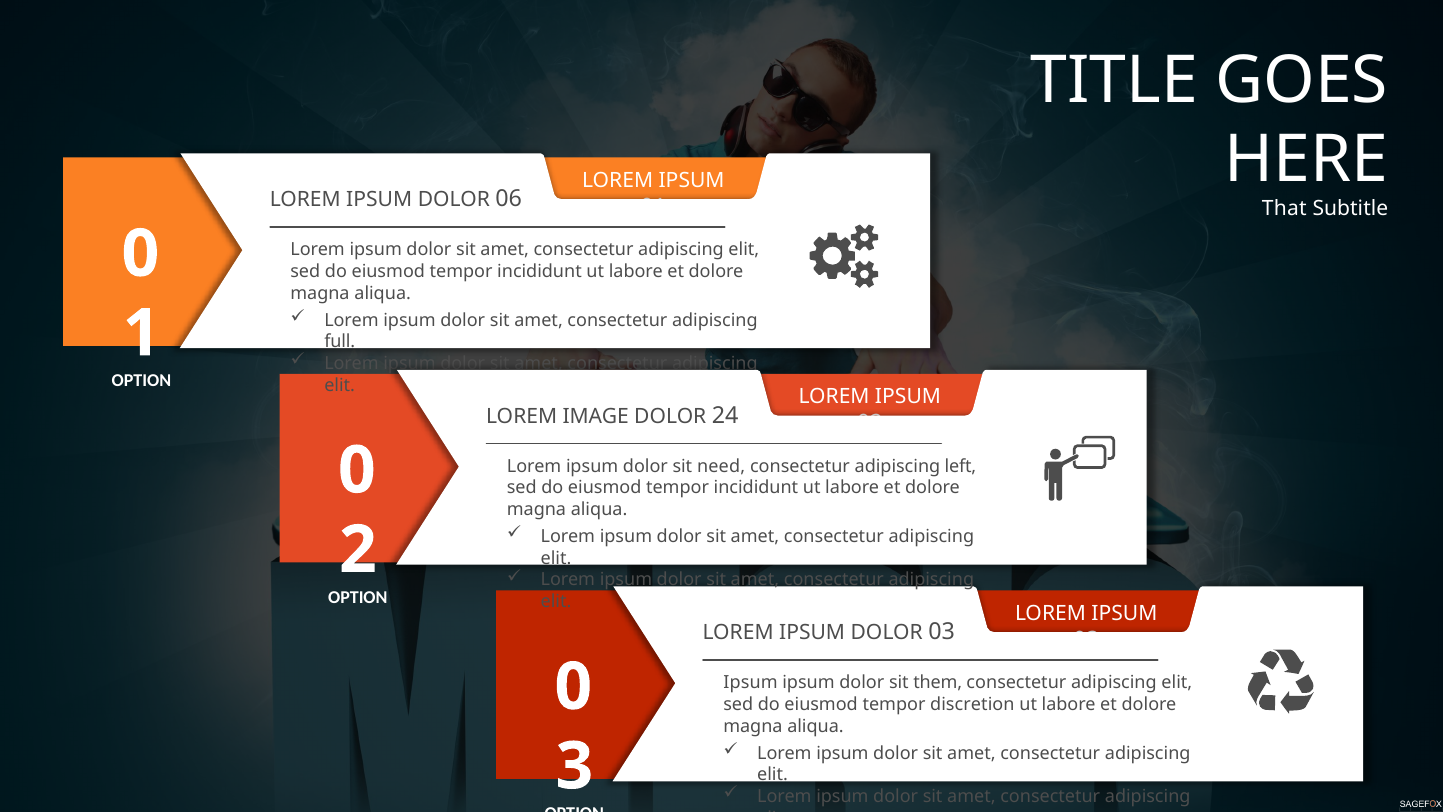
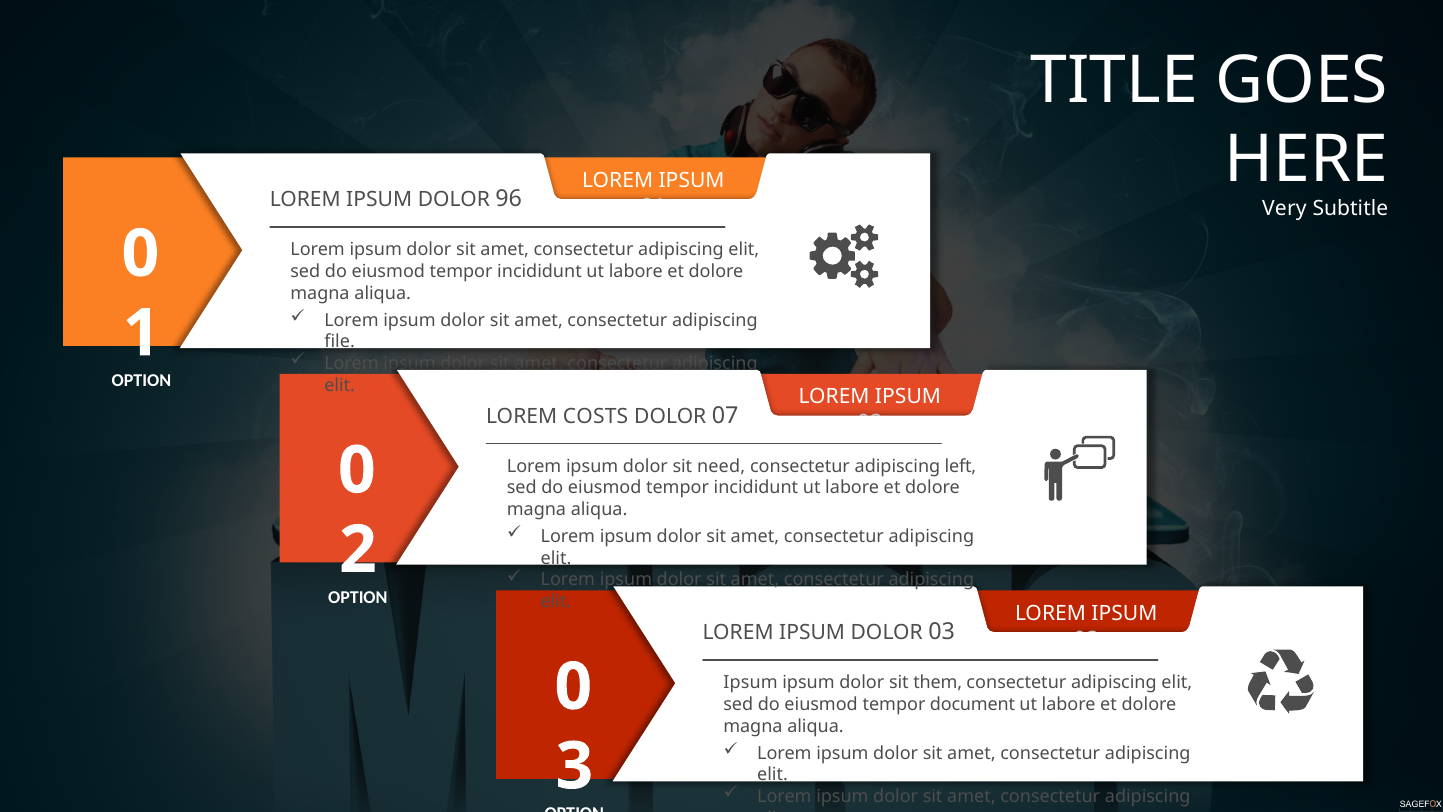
06: 06 -> 96 (509, 199)
That: That -> Very (1284, 209)
full: full -> file (340, 342)
IMAGE: IMAGE -> COSTS (596, 416)
24: 24 -> 07 (725, 416)
discretion: discretion -> document (972, 704)
